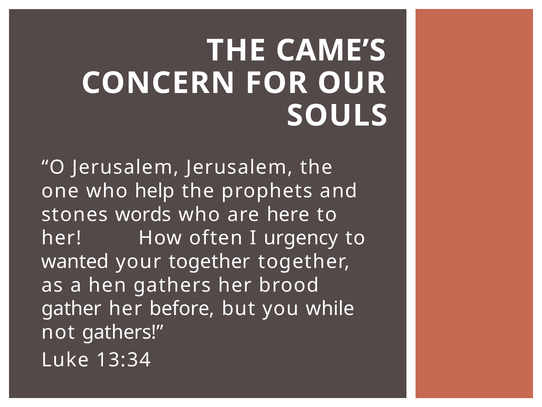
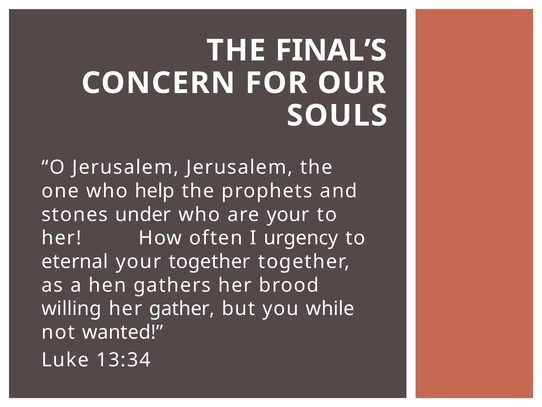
CAME’S: CAME’S -> FINAL’S (331, 50)
words: words -> under (143, 214)
are here: here -> your (288, 214)
wanted: wanted -> eternal (75, 261)
gather: gather -> willing (71, 308)
before: before -> gather (182, 308)
not gathers: gathers -> wanted (123, 332)
